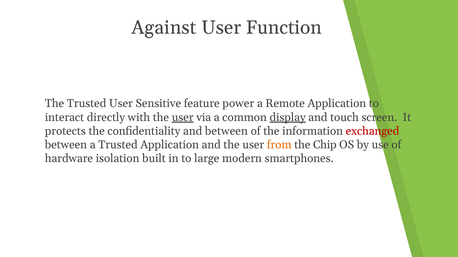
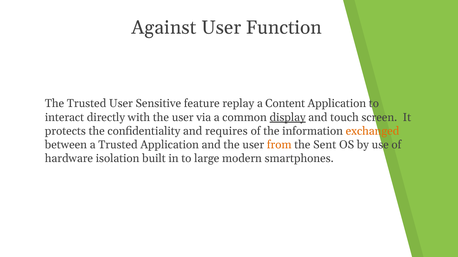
power: power -> replay (238, 104)
Remote: Remote -> Content (285, 104)
user underline: present -> none (183, 118)
and between: between -> requires (226, 131)
exchanged colour: red -> orange (373, 131)
Chip: Chip -> Sent (325, 145)
